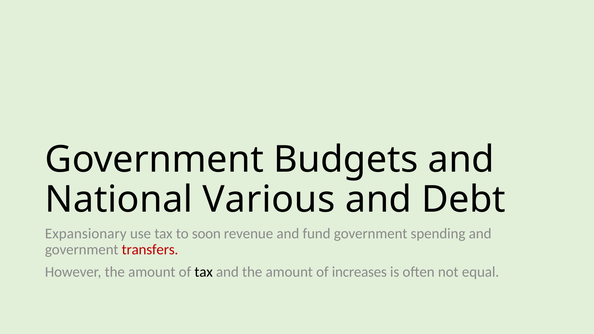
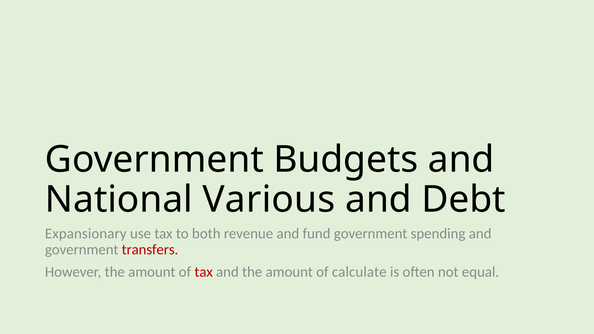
soon: soon -> both (206, 234)
tax colour: black -> red (204, 272)
increases: increases -> calculate (359, 272)
